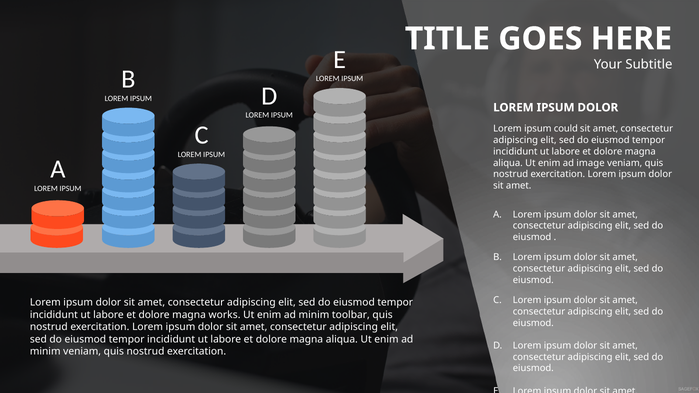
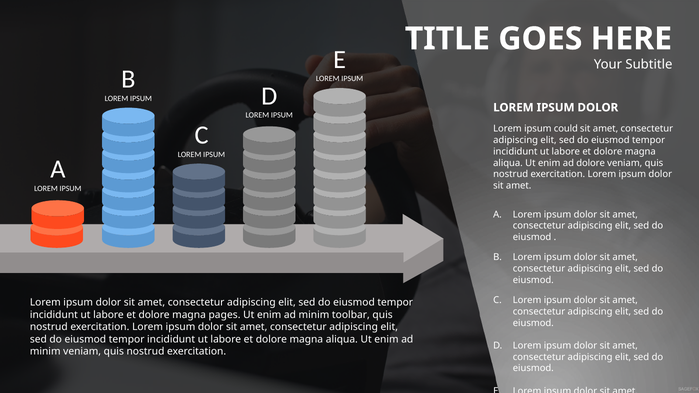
ad image: image -> dolore (591, 163)
works: works -> pages (225, 315)
